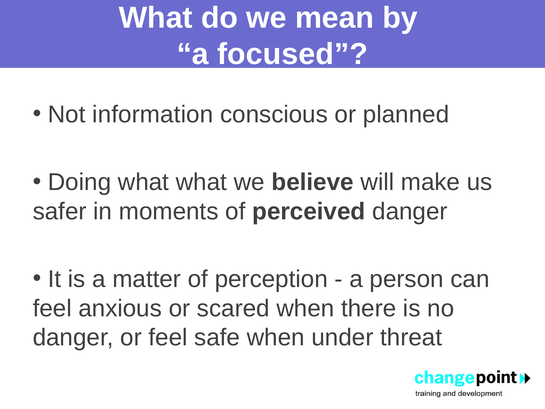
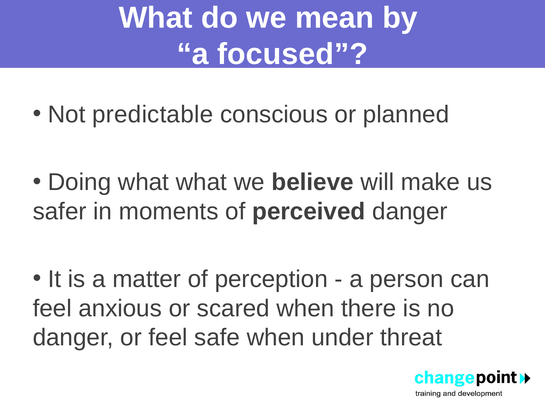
information: information -> predictable (153, 114)
